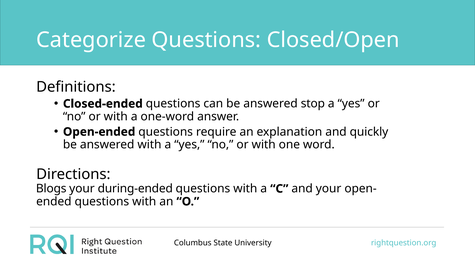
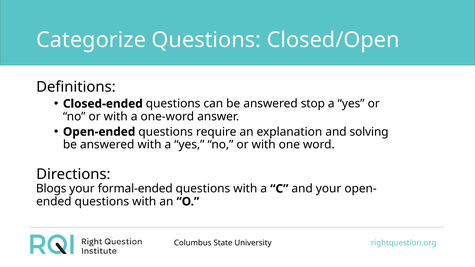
quickly: quickly -> solving (369, 132)
during-ended: during-ended -> formal-ended (135, 189)
